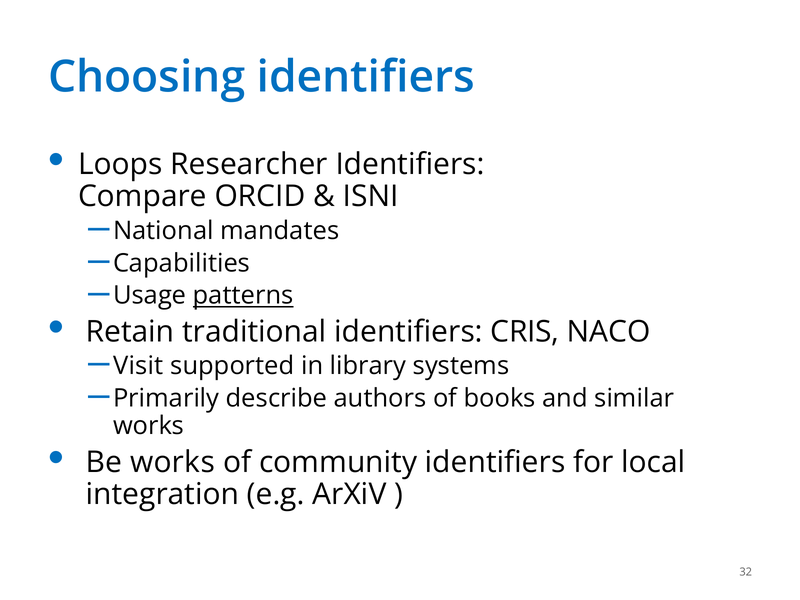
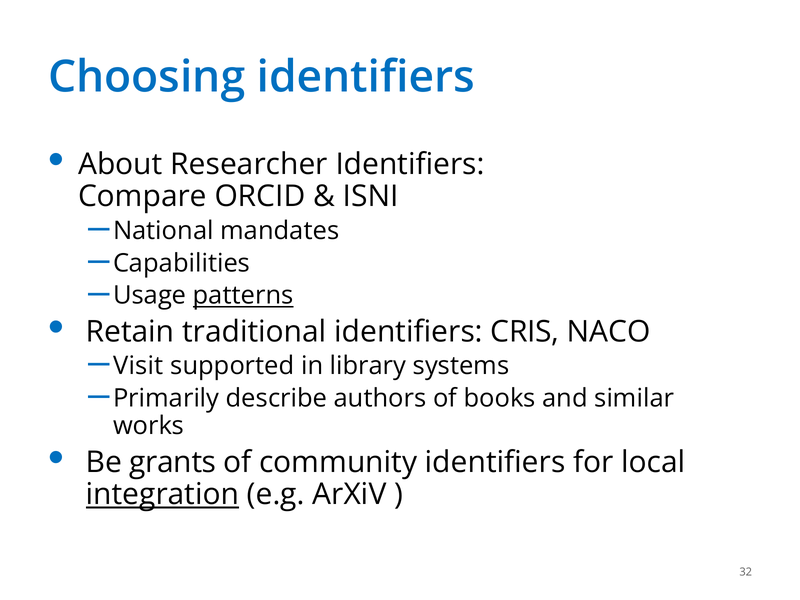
Loops: Loops -> About (120, 164)
Be works: works -> grants (173, 462)
integration underline: none -> present (162, 495)
